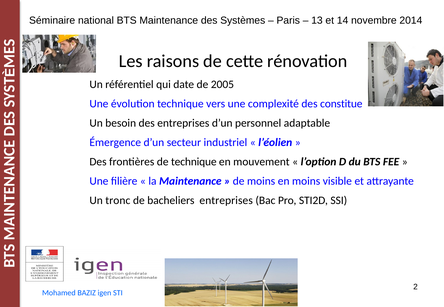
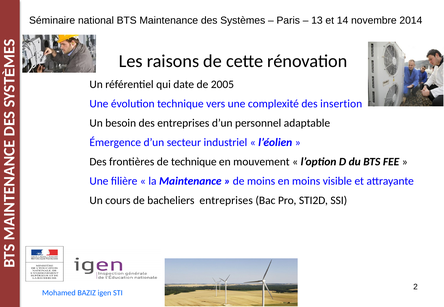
constitue: constitue -> insertion (341, 104)
tronc: tronc -> cours (118, 201)
